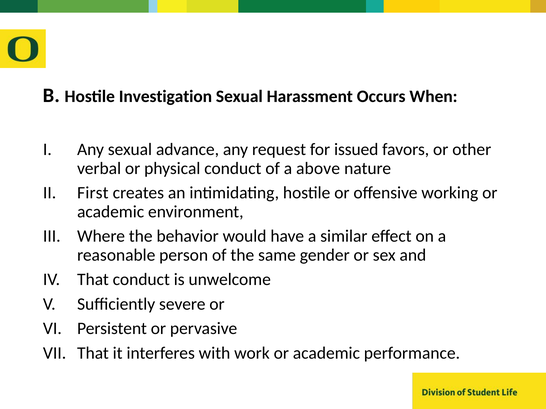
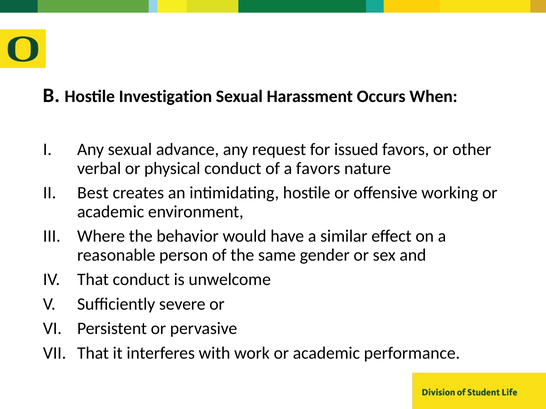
a above: above -> favors (318, 169)
First: First -> Best (93, 193)
